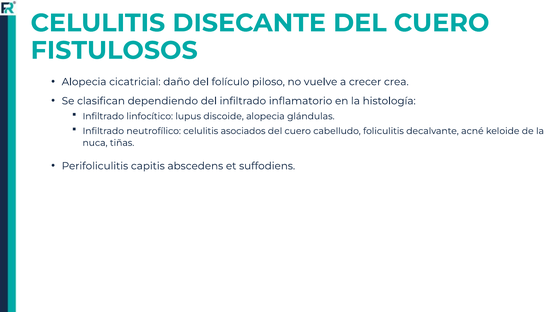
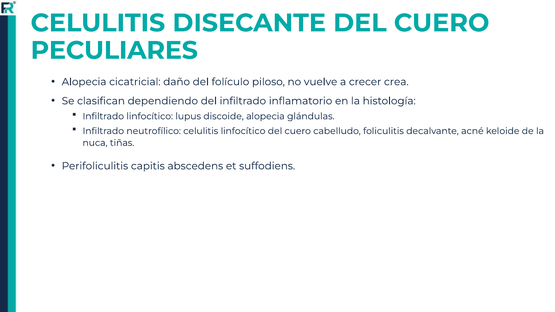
FISTULOSOS: FISTULOSOS -> PECULIARES (114, 50)
celulitis asociados: asociados -> linfocítico (243, 131)
